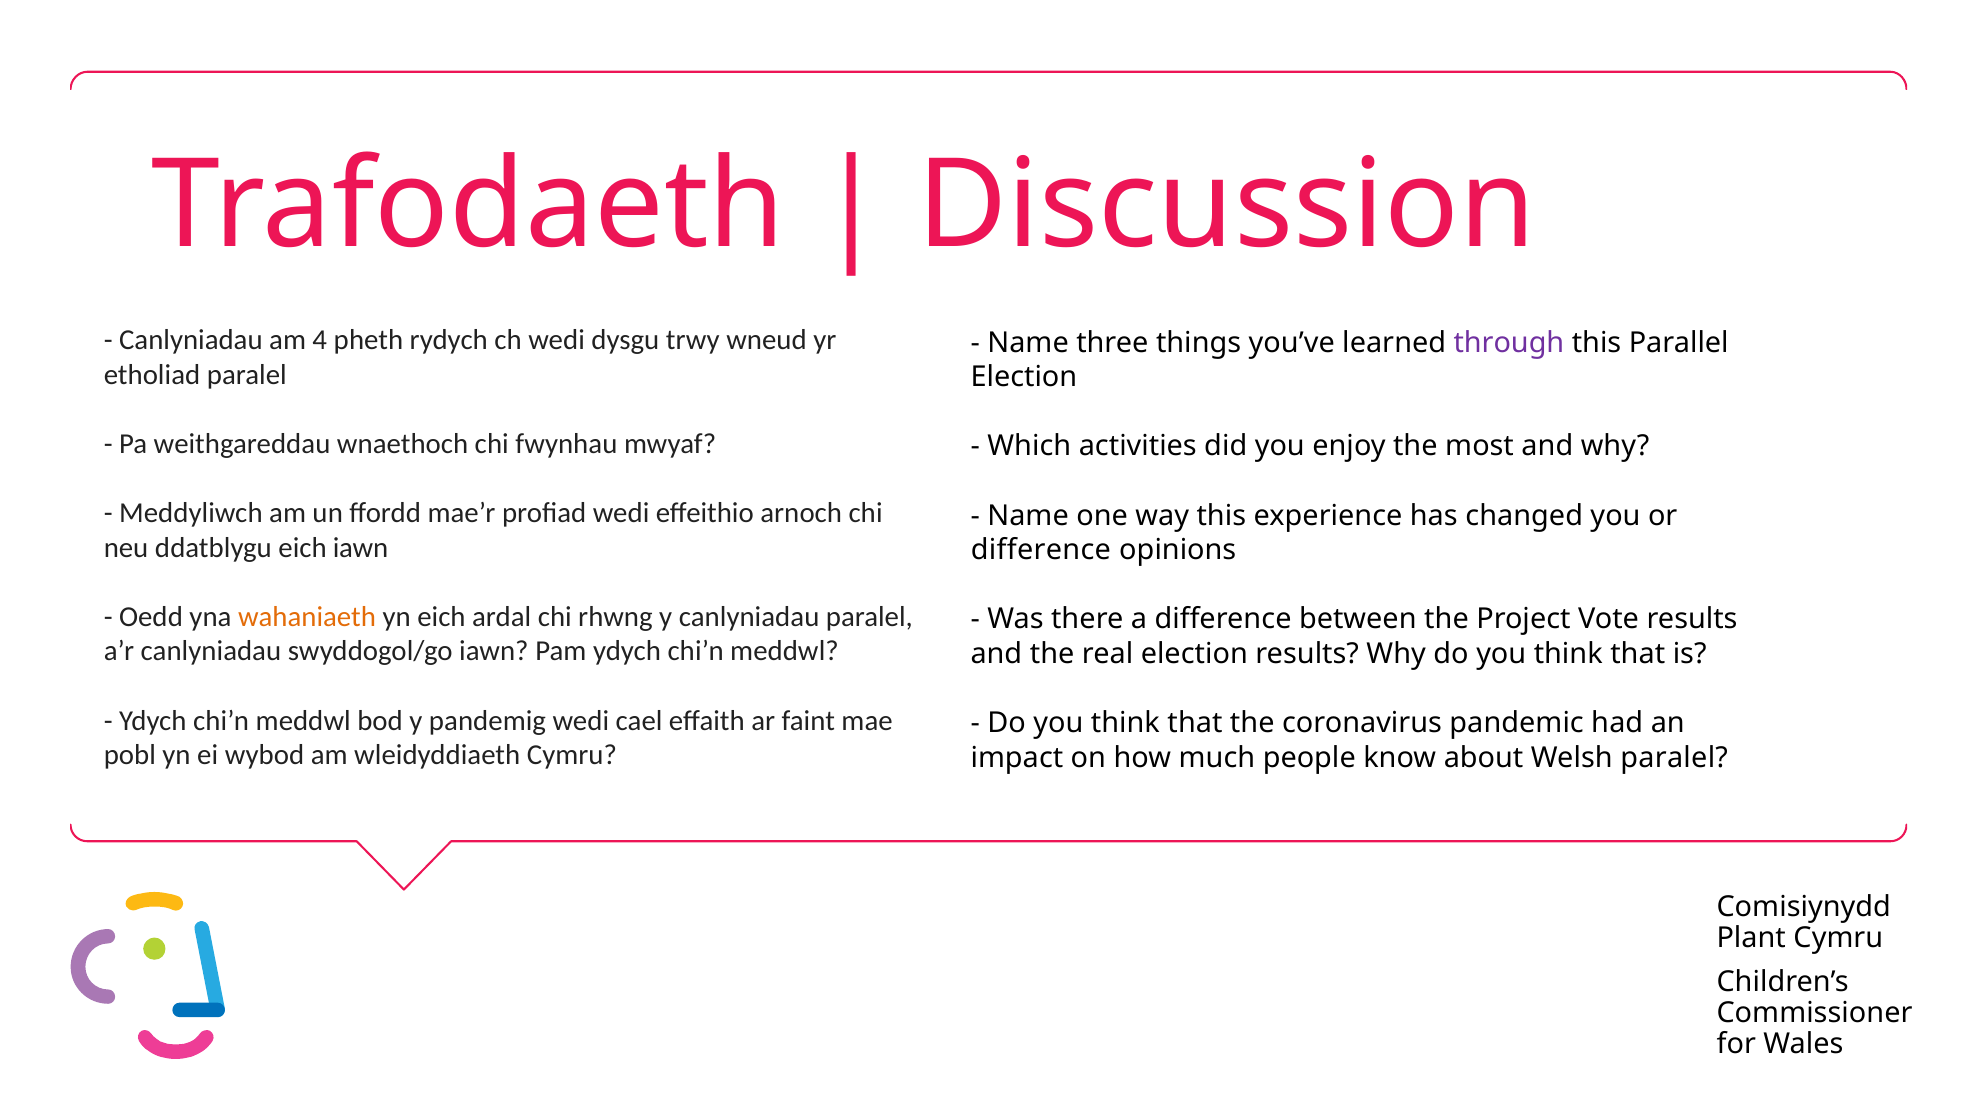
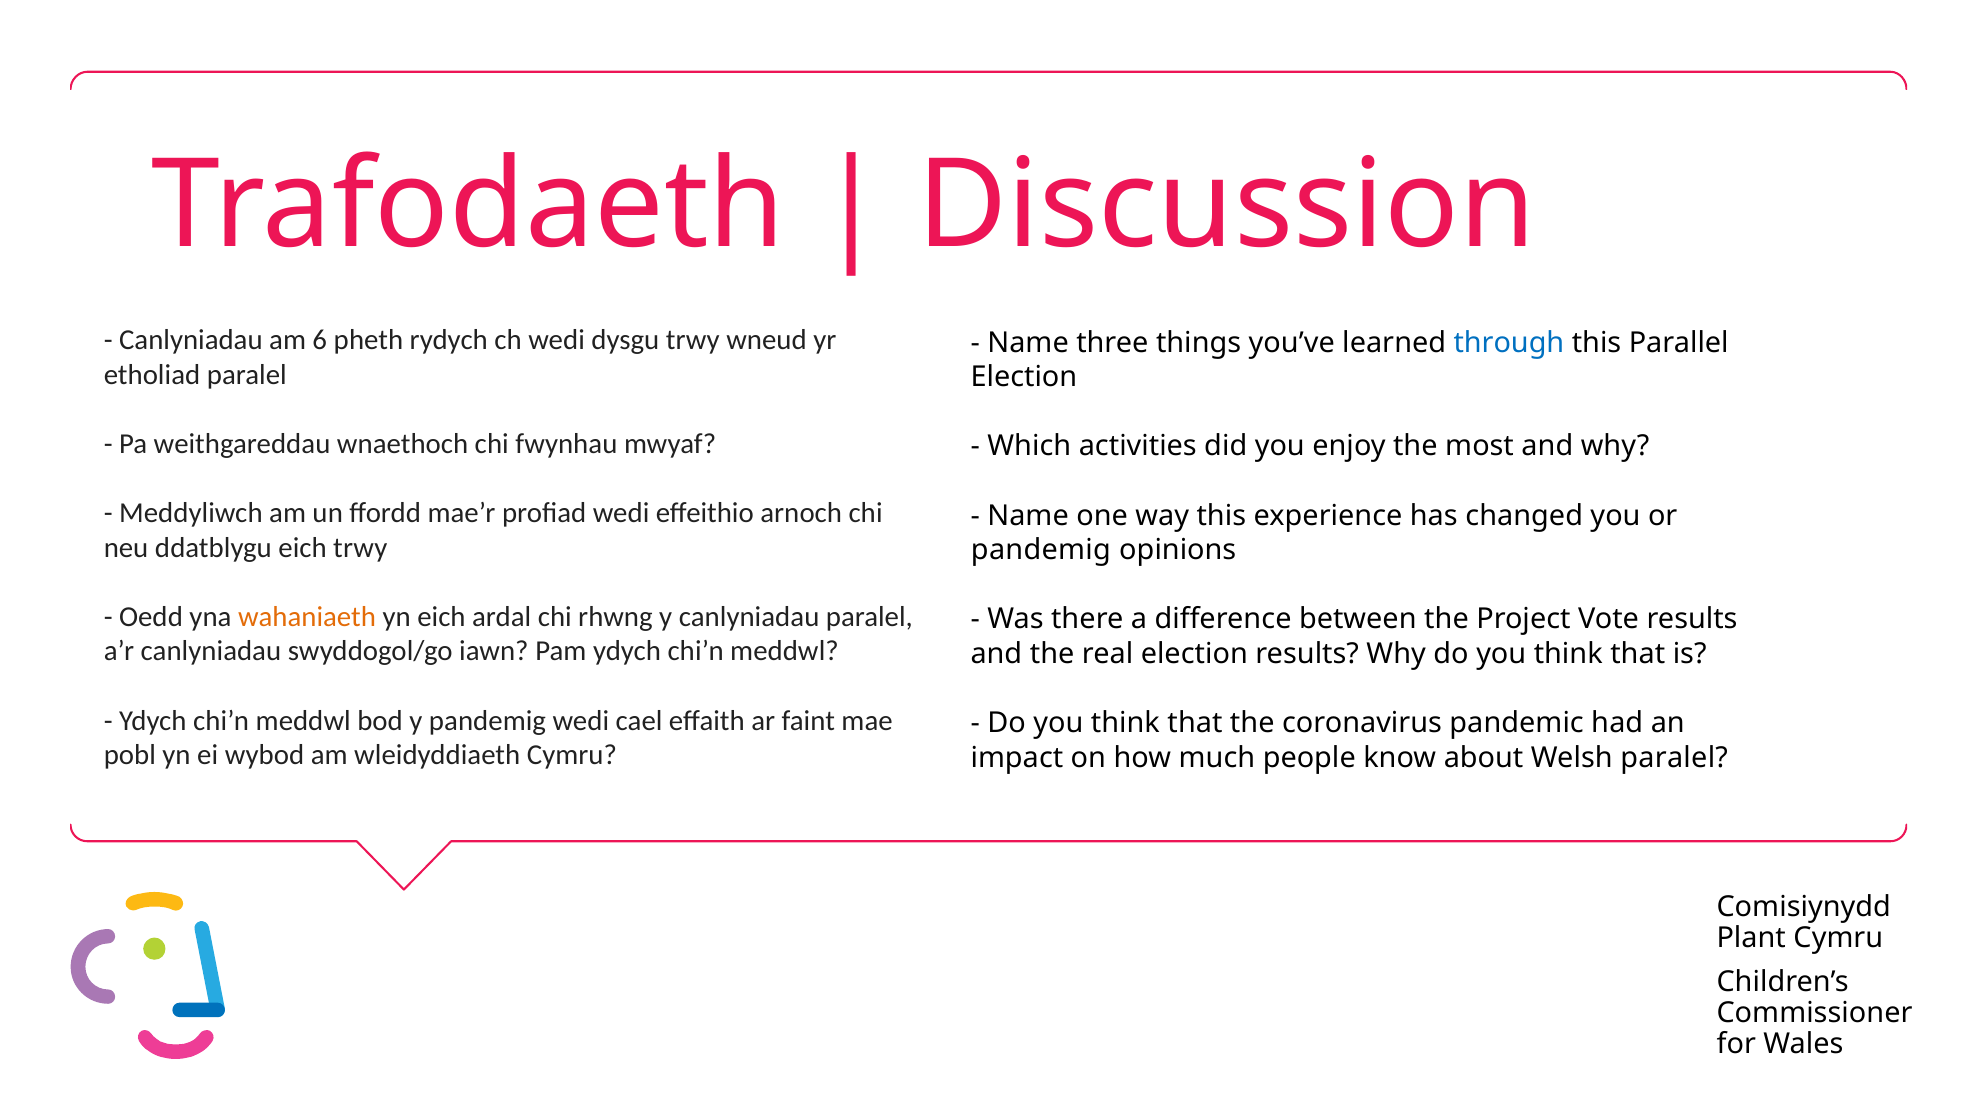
4: 4 -> 6 (320, 340)
through colour: purple -> blue (1509, 343)
eich iawn: iawn -> trwy (360, 548)
difference: difference -> pandemig (1041, 550)
